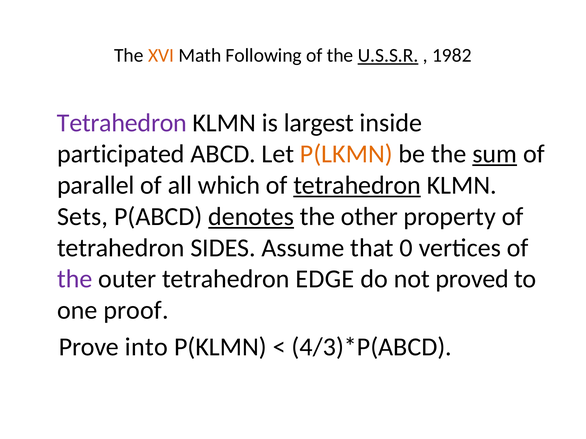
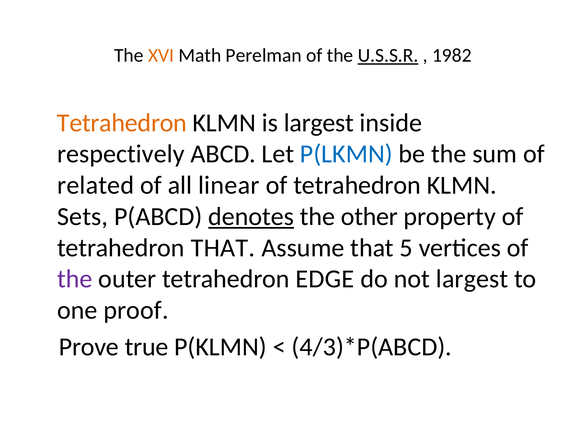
Following: Following -> Perelman (264, 56)
Tetrahedron colour: purple -> orange (122, 123)
participated: participated -> respectively (121, 154)
P(LKMN colour: orange -> blue (346, 154)
sum underline: present -> none (495, 154)
parallel: parallel -> related (96, 186)
which: which -> linear (229, 186)
tetrahedron underline: present -> none (357, 186)
tetrahedron SIDES: SIDES -> THAT (223, 248)
0: 0 -> 5 (406, 248)
not proved: proved -> largest (472, 279)
into: into -> true (147, 347)
